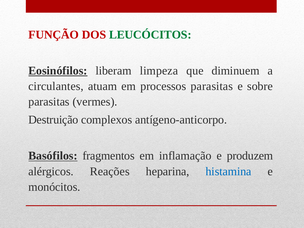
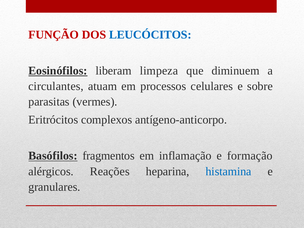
LEUCÓCITOS colour: green -> blue (150, 35)
processos parasitas: parasitas -> celulares (212, 86)
Destruição: Destruição -> Eritrócitos (53, 120)
produzem: produzem -> formação (250, 156)
monócitos: monócitos -> granulares (54, 187)
